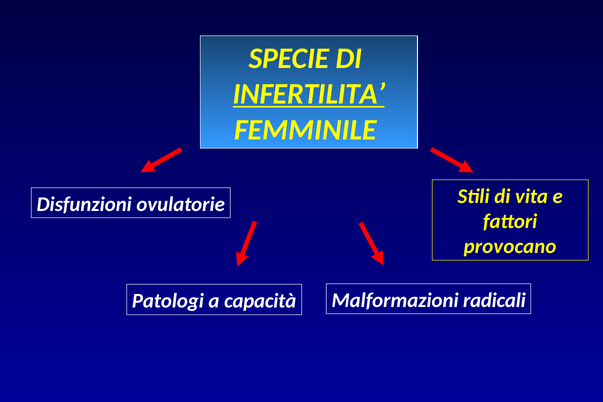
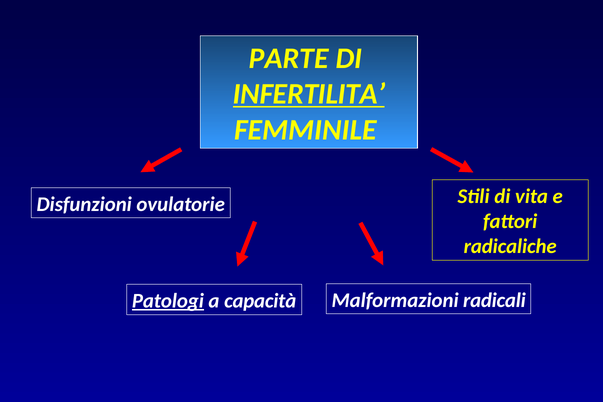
SPECIE: SPECIE -> PARTE (289, 58)
provocano: provocano -> radicaliche (510, 247)
Patologi underline: none -> present (168, 301)
